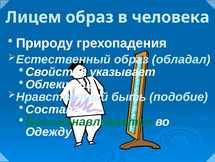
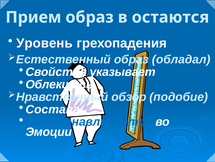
Лицем: Лицем -> Прием (33, 17)
человека: человека -> остаются (170, 17)
Природу: Природу -> Уровень (44, 43)
быть: быть -> обзор (129, 96)
Восстанавливается colour: green -> blue (89, 121)
Одежду: Одежду -> Эмоции (49, 131)
